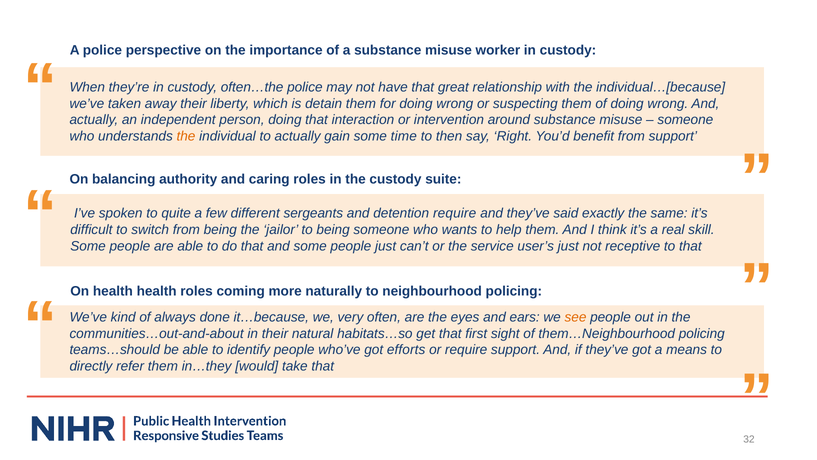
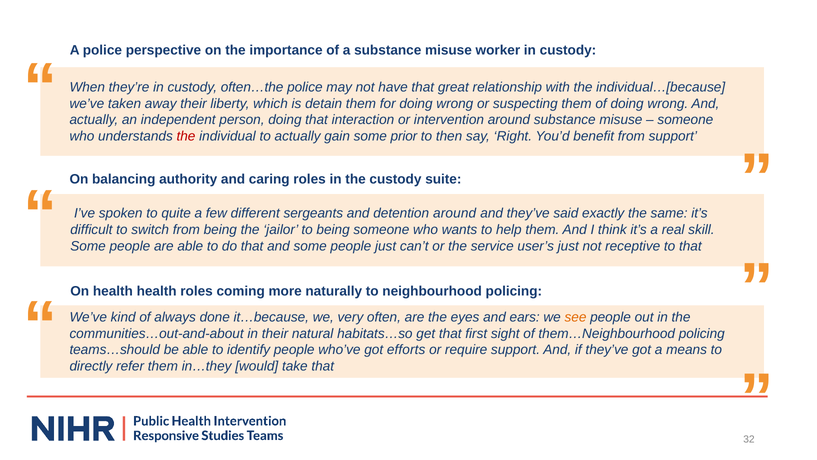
the colour: orange -> red (186, 136)
time: time -> prior (404, 136)
detention require: require -> around (455, 213)
